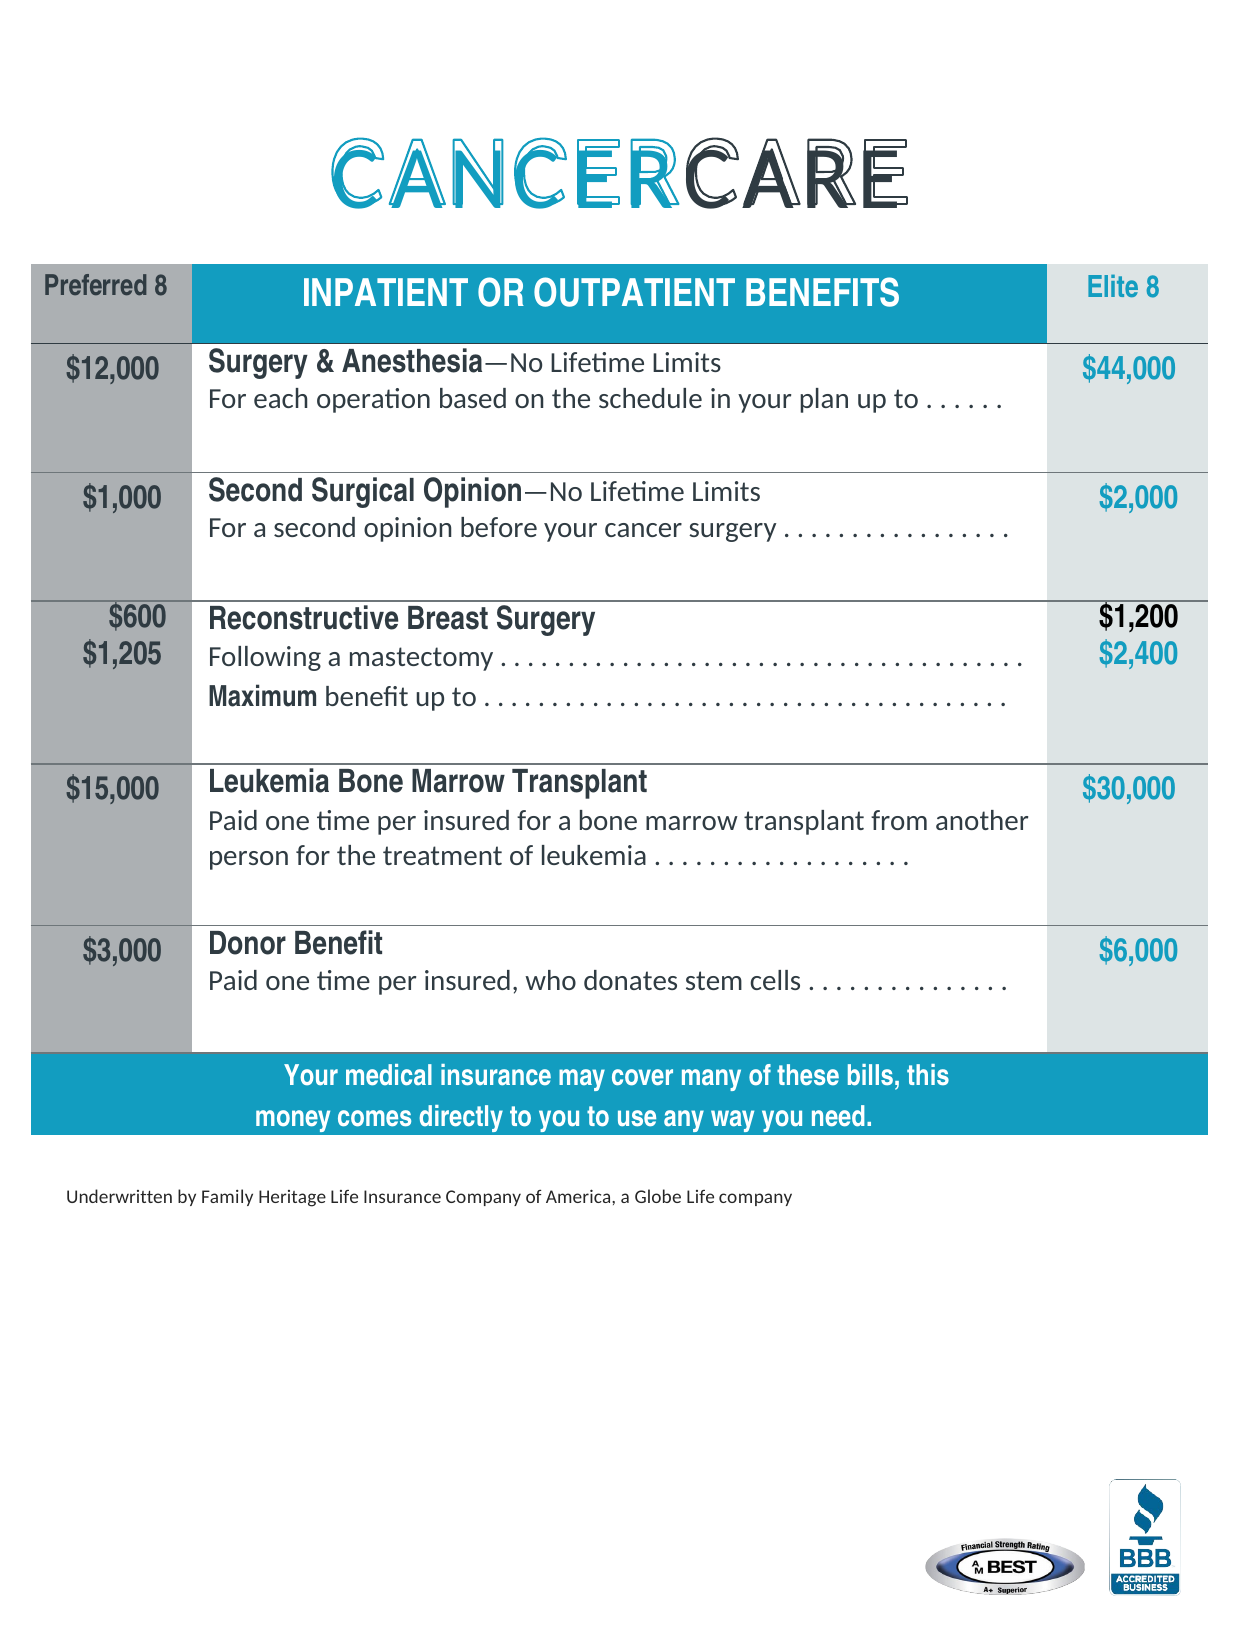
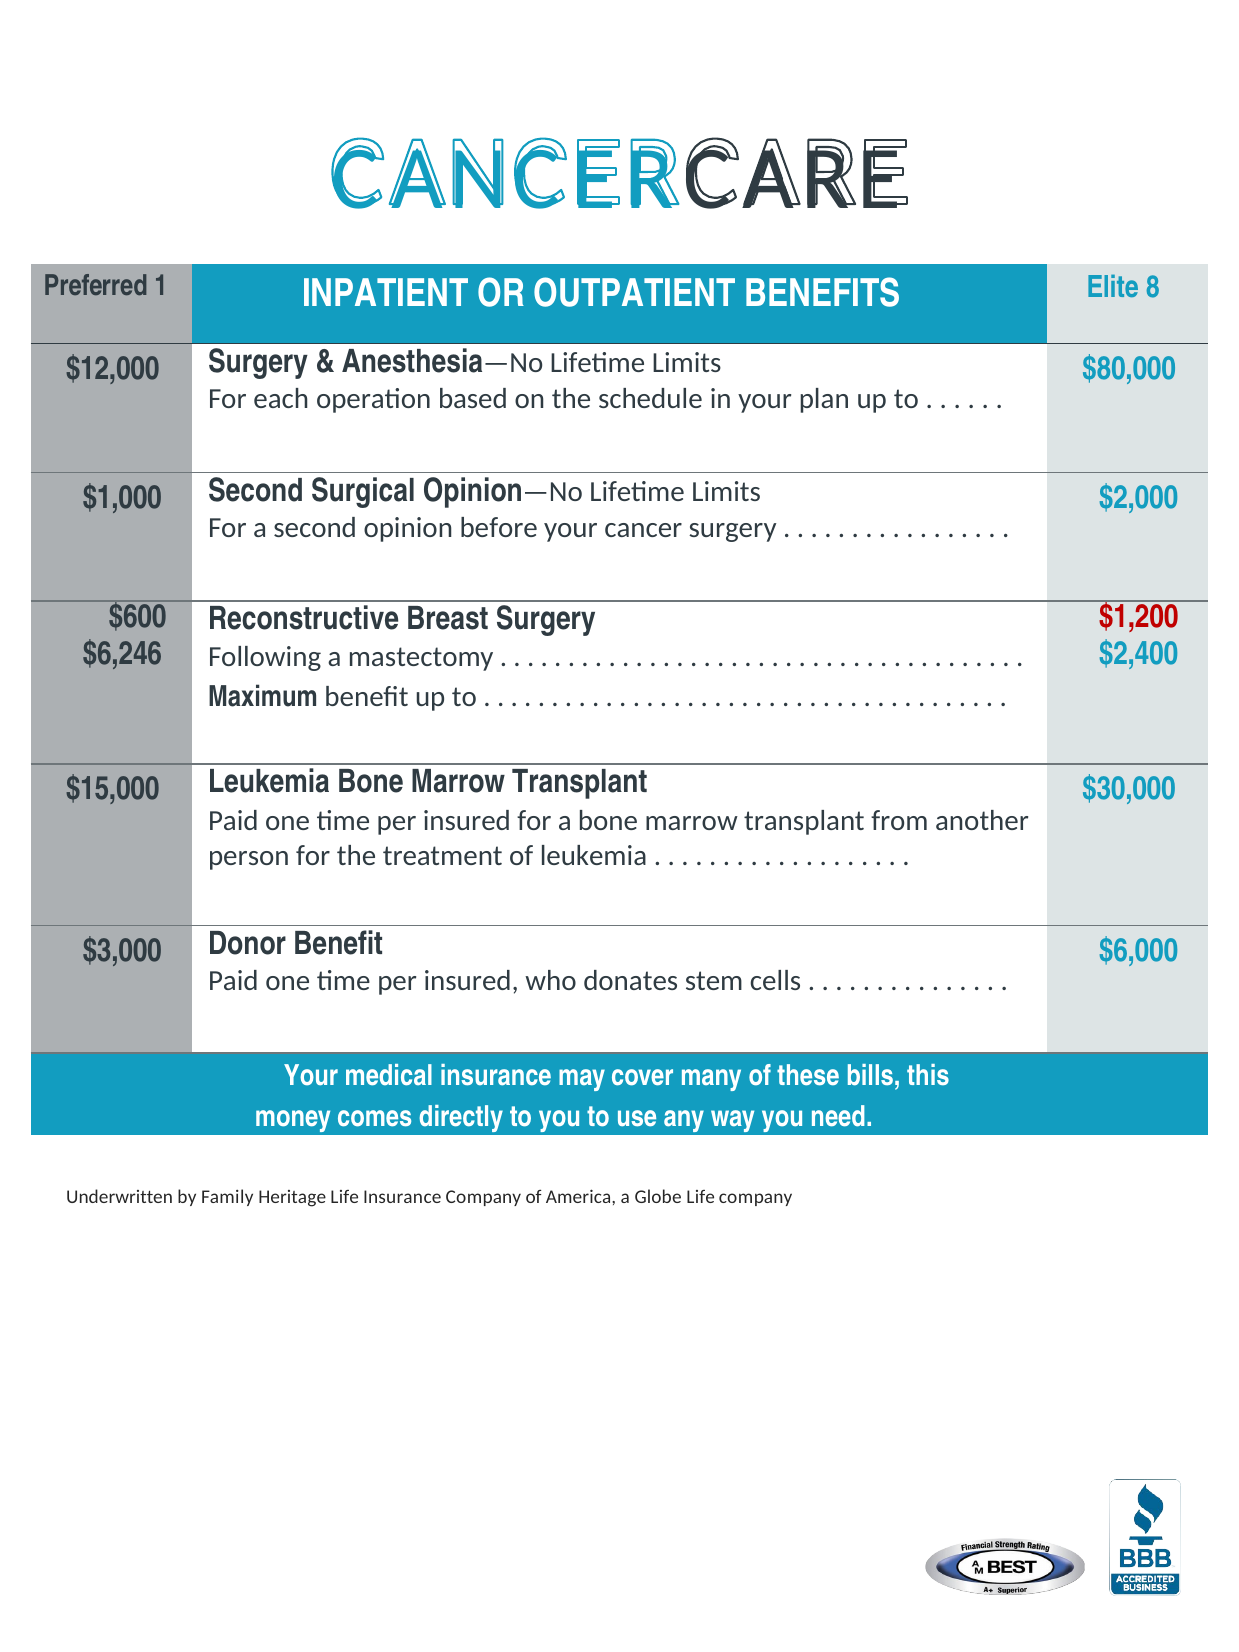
Preferred 8: 8 -> 1 (161, 286)
$44,000: $44,000 -> $80,000 (1129, 369)
$1,200 colour: black -> red (1139, 617)
$1,205: $1,205 -> $6,246 (122, 654)
